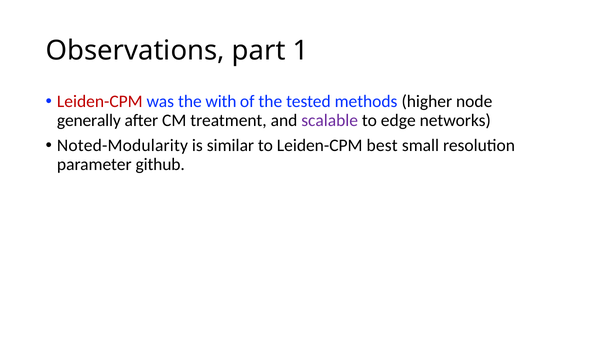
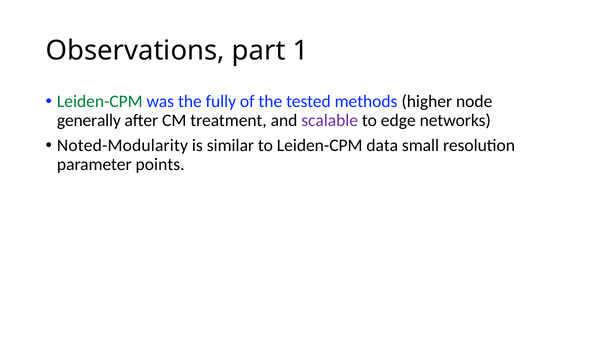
Leiden-CPM colour: red -> green (100, 101)
with: with -> fully (221, 101)
best: best -> data (382, 145)
github: github -> points (160, 164)
